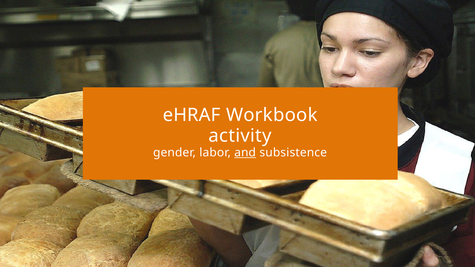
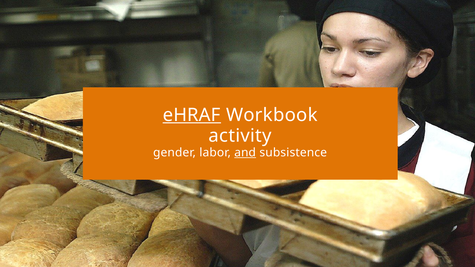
eHRAF underline: none -> present (192, 115)
